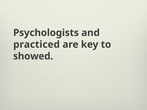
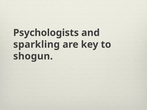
practiced: practiced -> sparkling (37, 45)
showed: showed -> shogun (33, 56)
